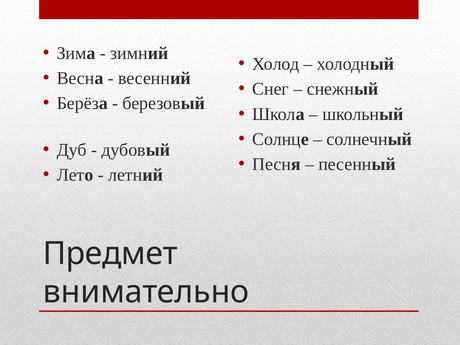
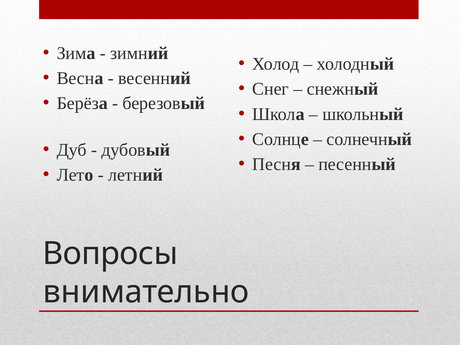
Предмет: Предмет -> Вопросы (110, 254)
